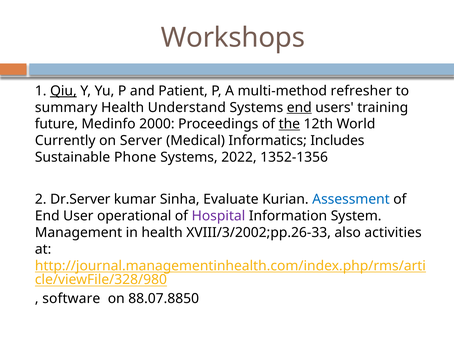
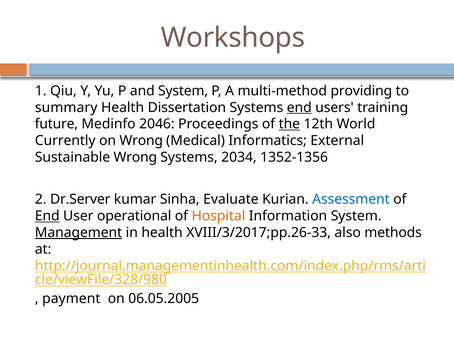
Qiu underline: present -> none (63, 91)
and Patient: Patient -> System (183, 91)
refresher: refresher -> providing (361, 91)
Understand: Understand -> Dissertation (187, 108)
2000: 2000 -> 2046 (157, 124)
on Server: Server -> Wrong (141, 141)
Includes: Includes -> External (337, 141)
Sustainable Phone: Phone -> Wrong (135, 158)
2022: 2022 -> 2034 (239, 158)
End underline: none -> present (47, 216)
Hospital colour: purple -> orange (218, 216)
Management underline: none -> present (79, 233)
XVIII/3/2002;pp.26-33: XVIII/3/2002;pp.26-33 -> XVIII/3/2017;pp.26-33 (259, 233)
activities: activities -> methods (393, 233)
software: software -> payment (71, 299)
88.07.8850: 88.07.8850 -> 06.05.2005 (164, 299)
